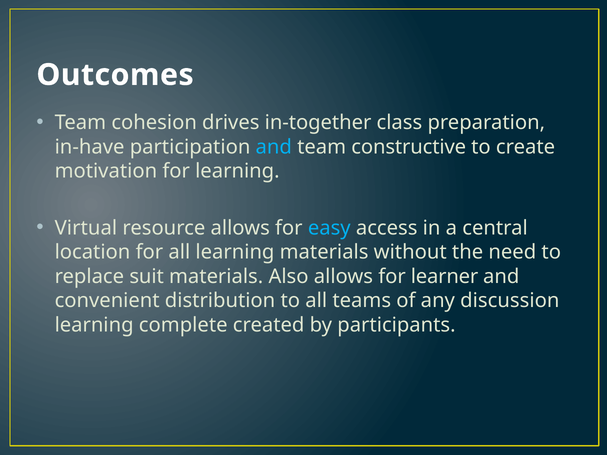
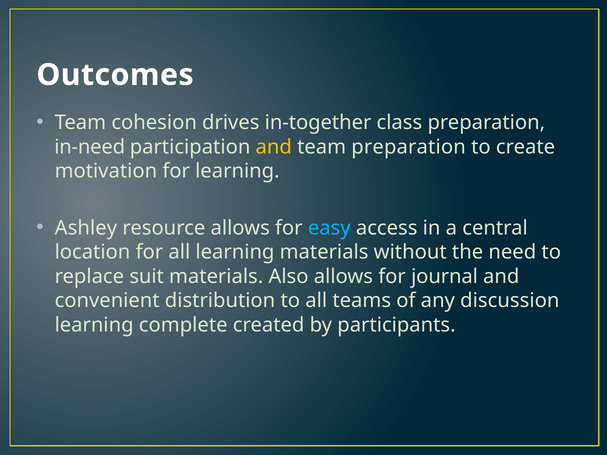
in-have: in-have -> in-need (90, 147)
and colour: light blue -> yellow (274, 147)
team constructive: constructive -> preparation (409, 147)
Virtual: Virtual -> Ashley (86, 228)
learner: learner -> journal (445, 277)
